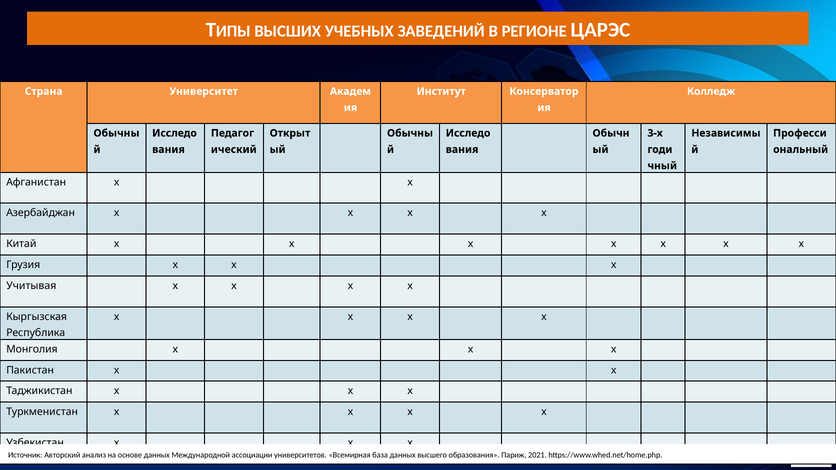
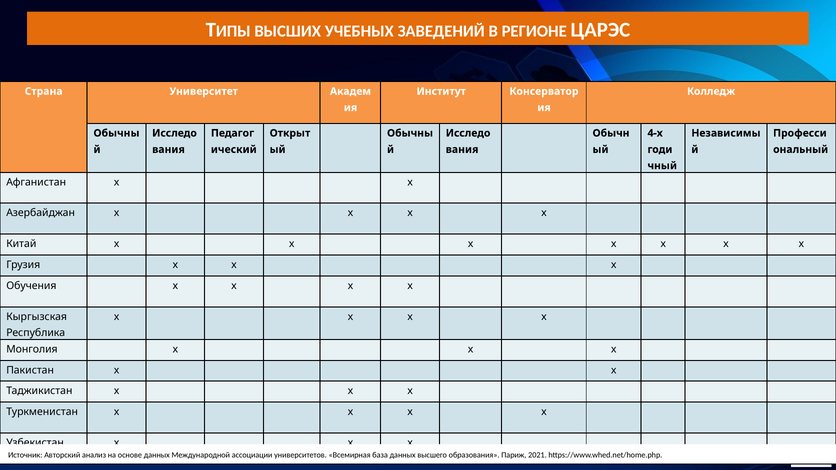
3-х: 3-х -> 4-х (655, 133)
Учитывая: Учитывая -> Обучения (31, 286)
